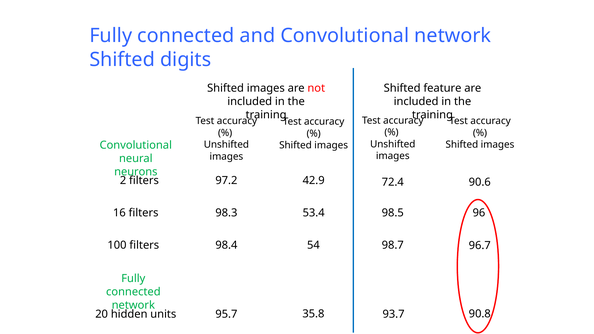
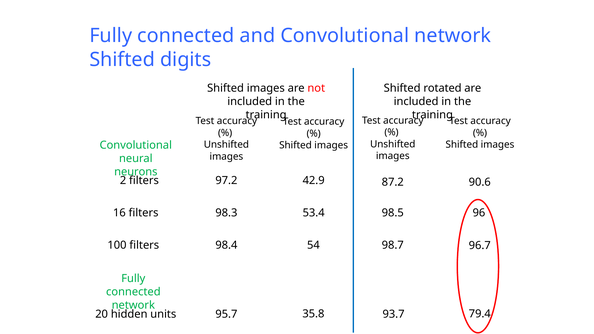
feature: feature -> rotated (442, 88)
72.4: 72.4 -> 87.2 (393, 182)
90.8: 90.8 -> 79.4 (480, 314)
